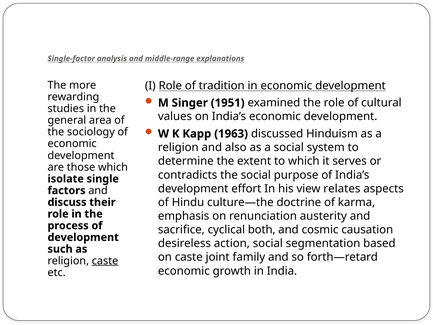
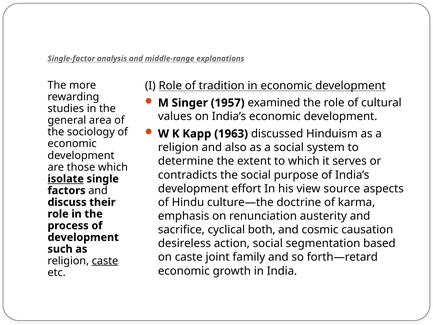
1951: 1951 -> 1957 (228, 103)
isolate underline: none -> present (66, 179)
relates: relates -> source (342, 188)
